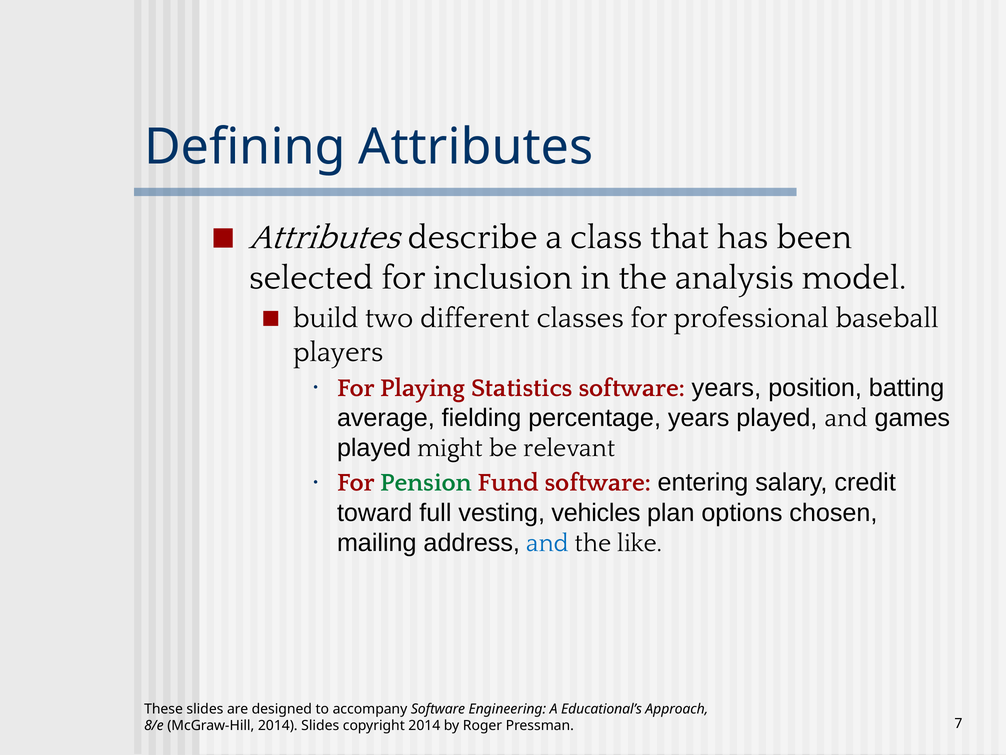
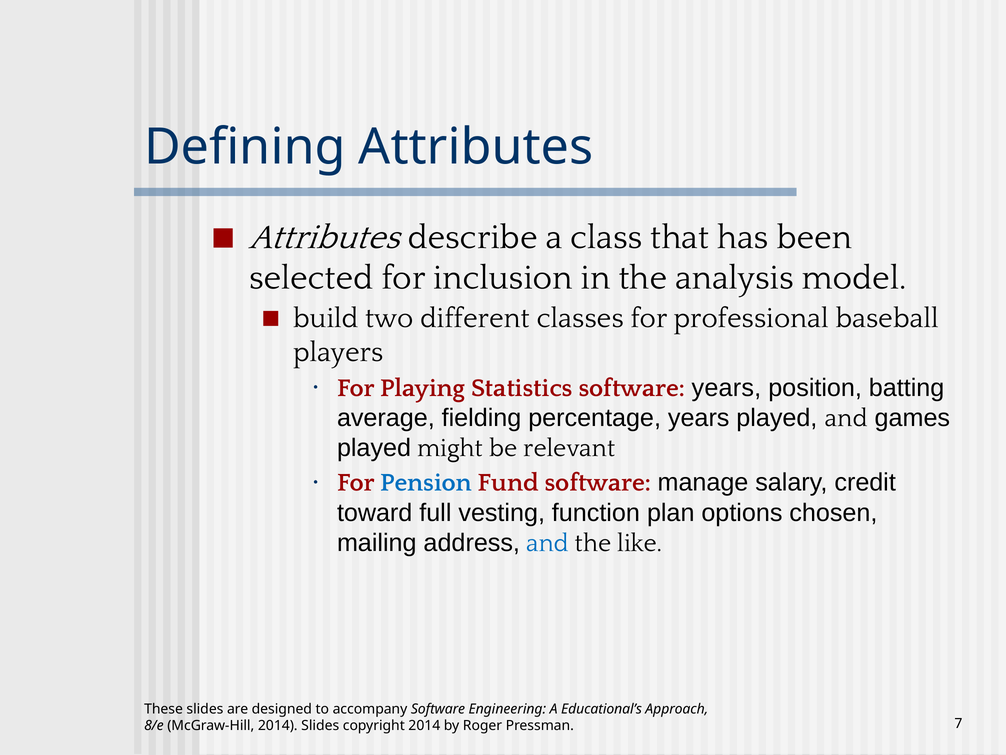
Pension colour: green -> blue (426, 482)
entering: entering -> manage (703, 482)
vehicles: vehicles -> function (596, 512)
